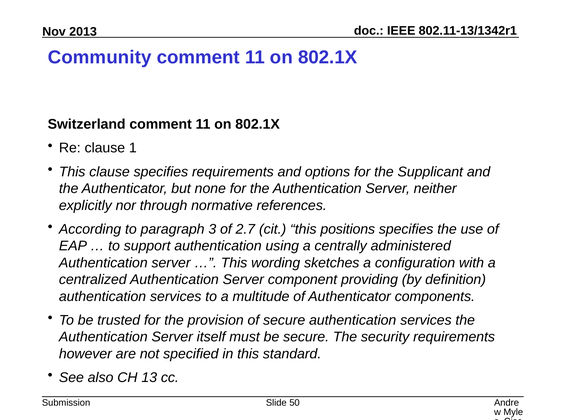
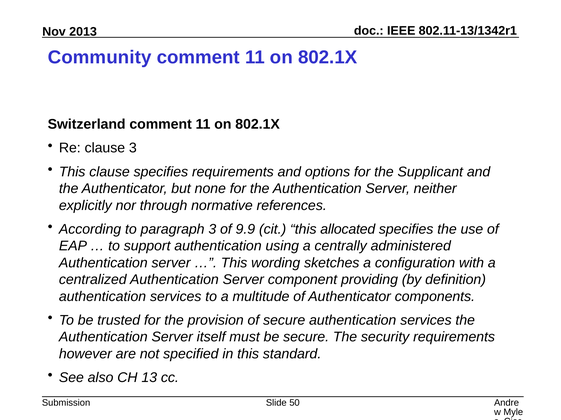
clause 1: 1 -> 3 (133, 148)
2.7: 2.7 -> 9.9 (245, 230)
positions: positions -> allocated (348, 230)
